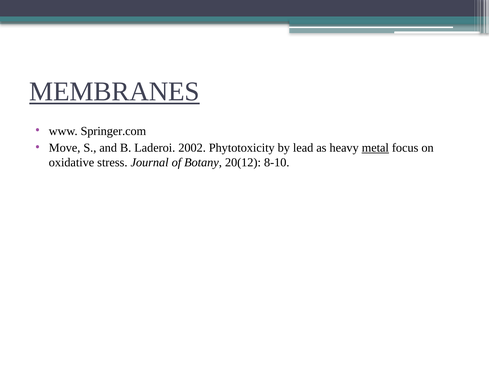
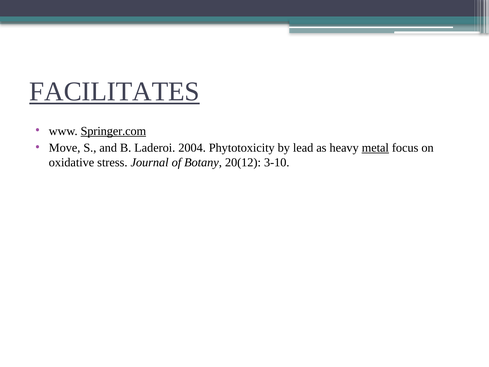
MEMBRANES: MEMBRANES -> FACILITATES (114, 92)
Springer.com underline: none -> present (113, 131)
2002: 2002 -> 2004 (192, 148)
8-10: 8-10 -> 3-10 (277, 162)
